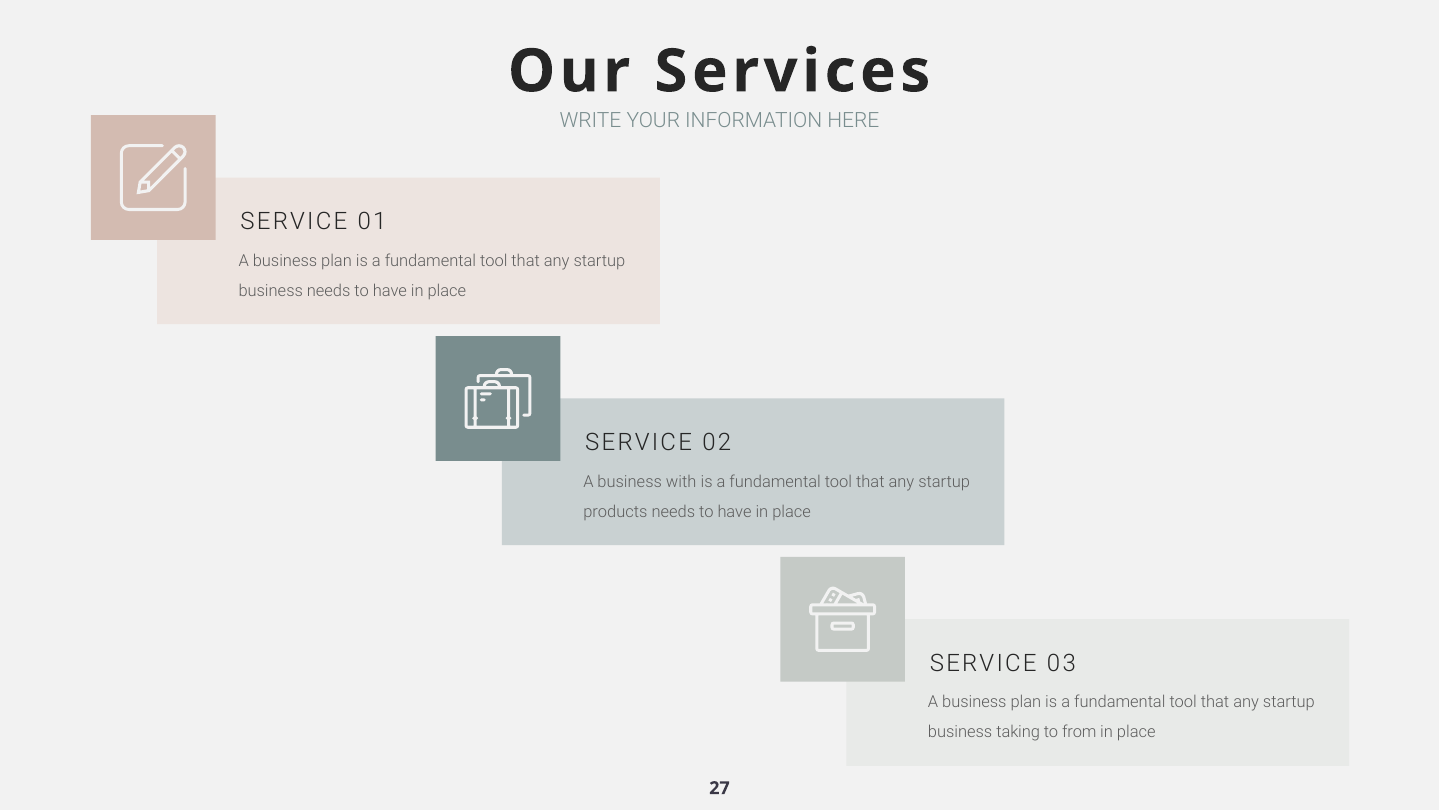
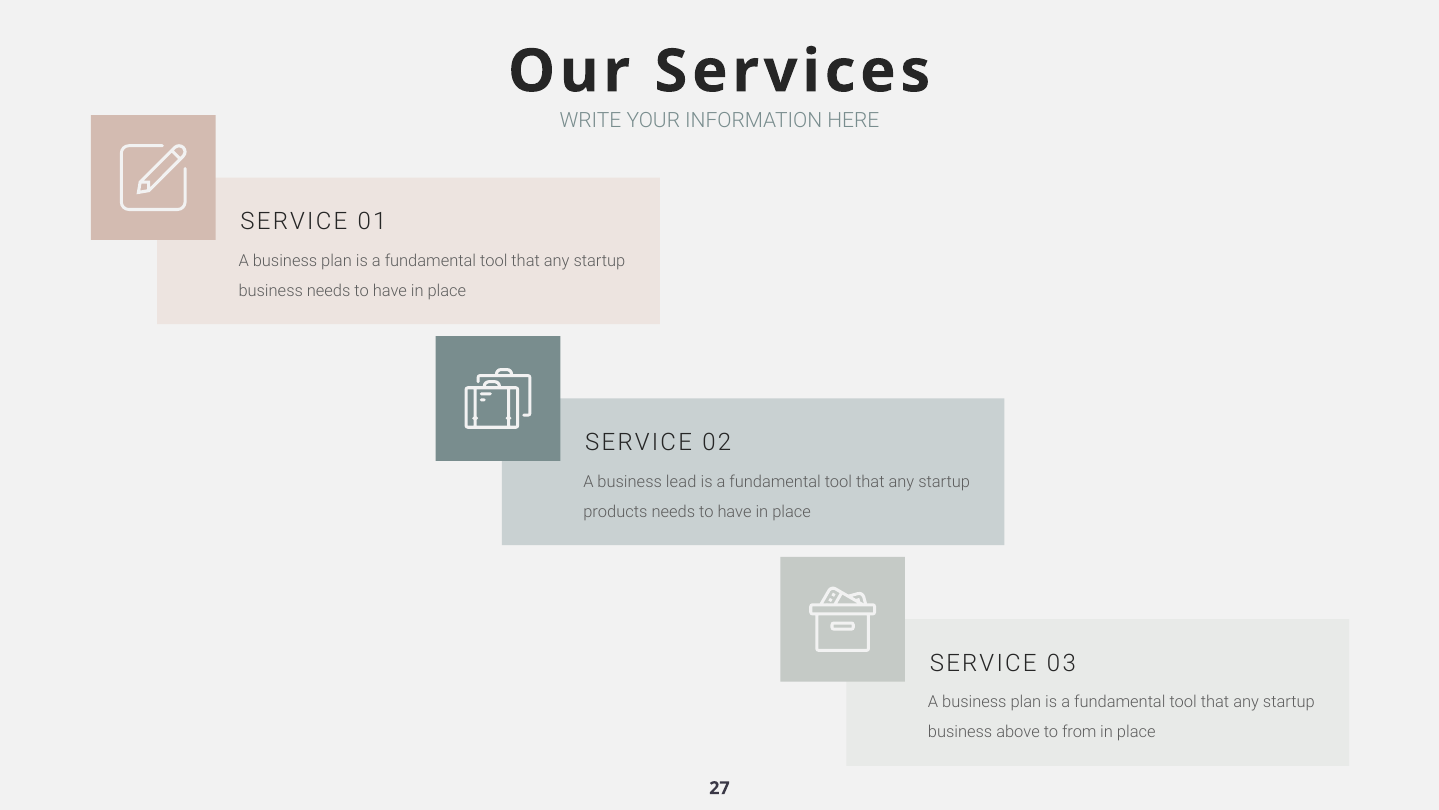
with: with -> lead (681, 481)
taking: taking -> above (1018, 732)
